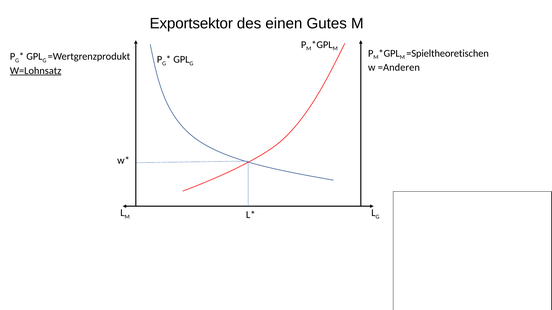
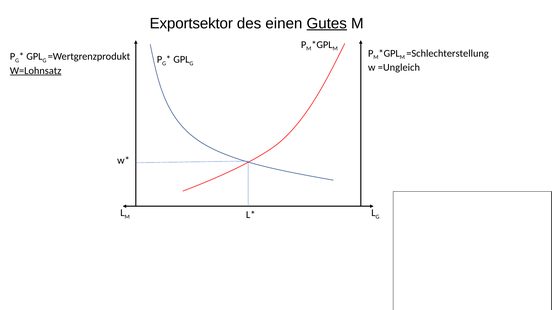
Gutes underline: none -> present (327, 23)
=Spieltheoretischen: =Spieltheoretischen -> =Schlechterstellung (448, 53)
=Anderen: =Anderen -> =Ungleich (399, 67)
